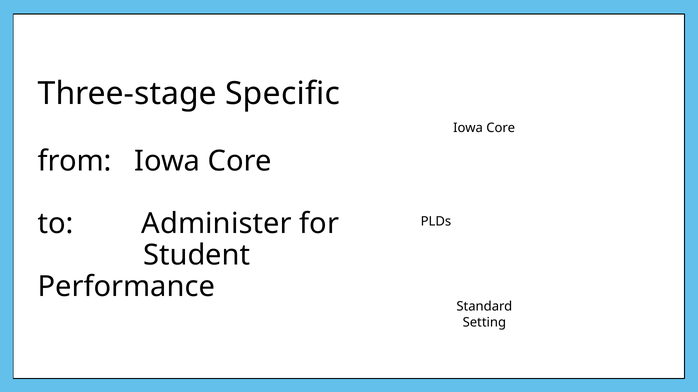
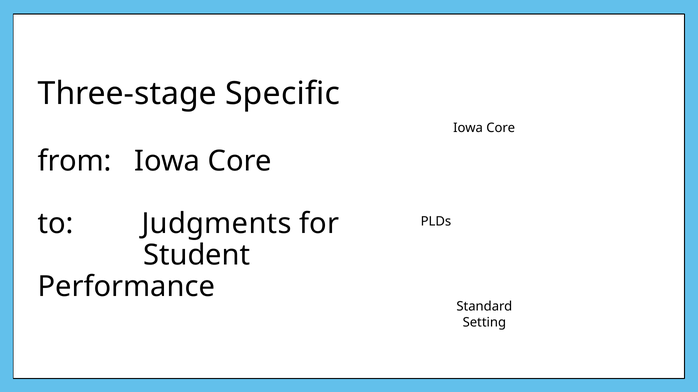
Administer: Administer -> Judgments (217, 224)
